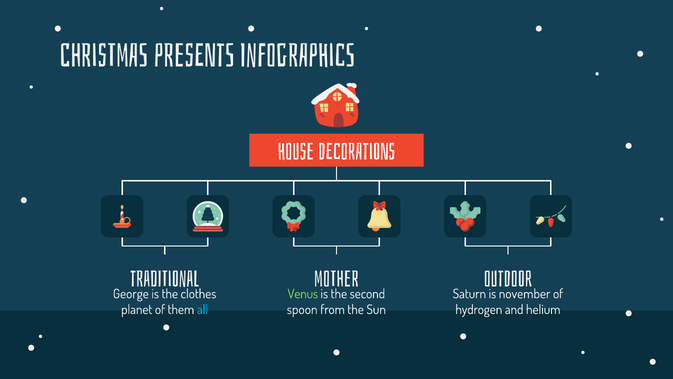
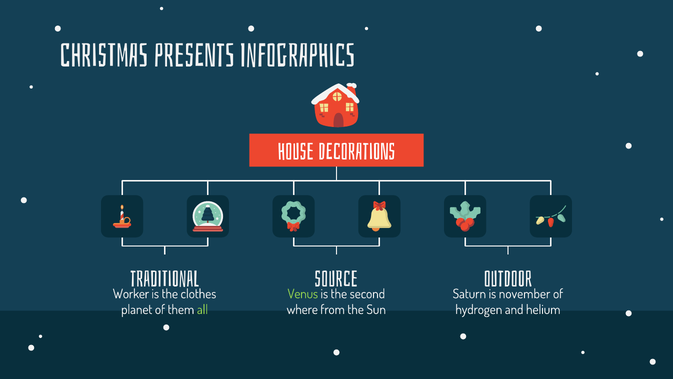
mother: mother -> source (336, 279)
George: George -> Worker (131, 294)
all colour: light blue -> light green (202, 309)
spoon: spoon -> where (302, 309)
